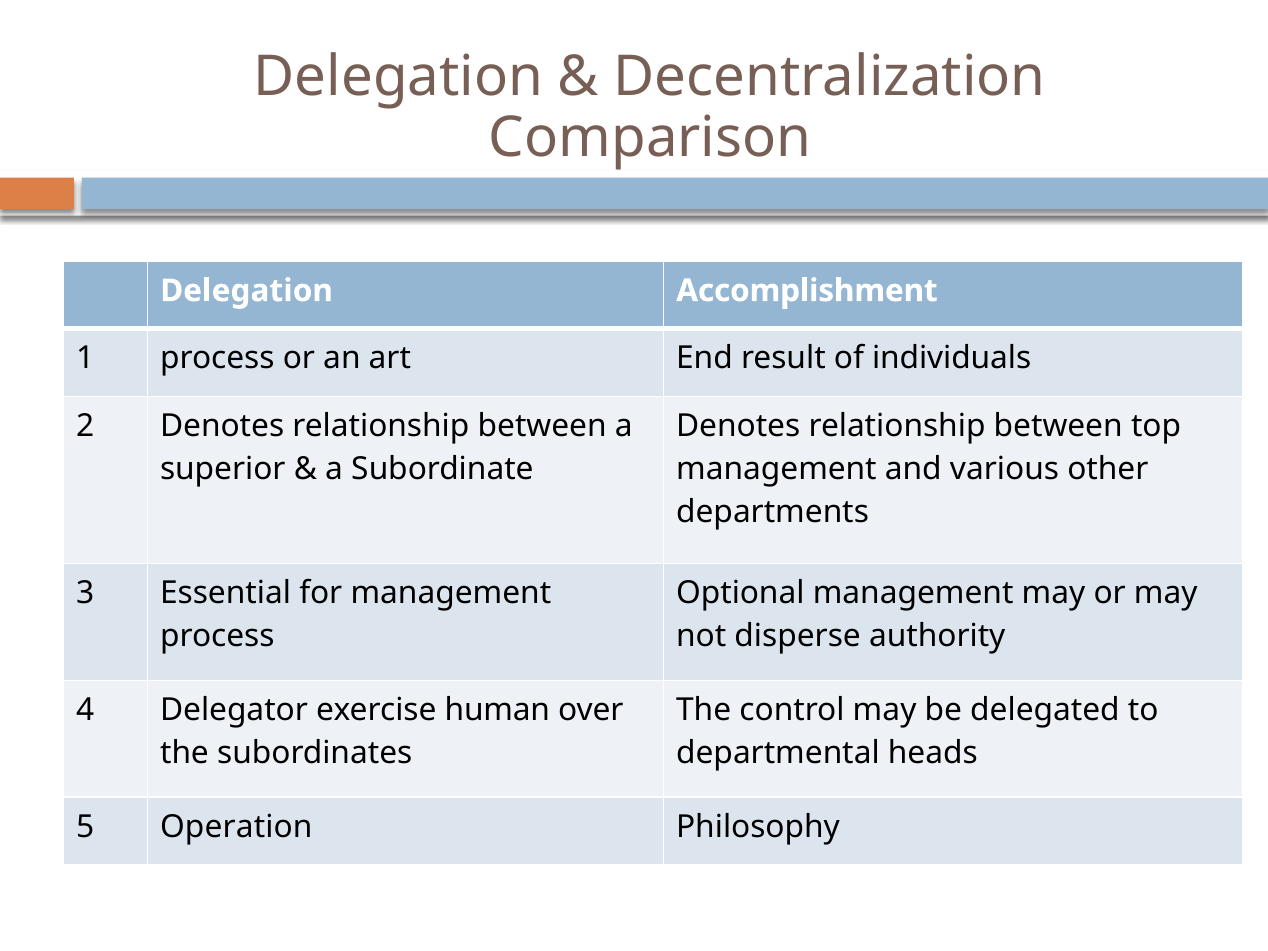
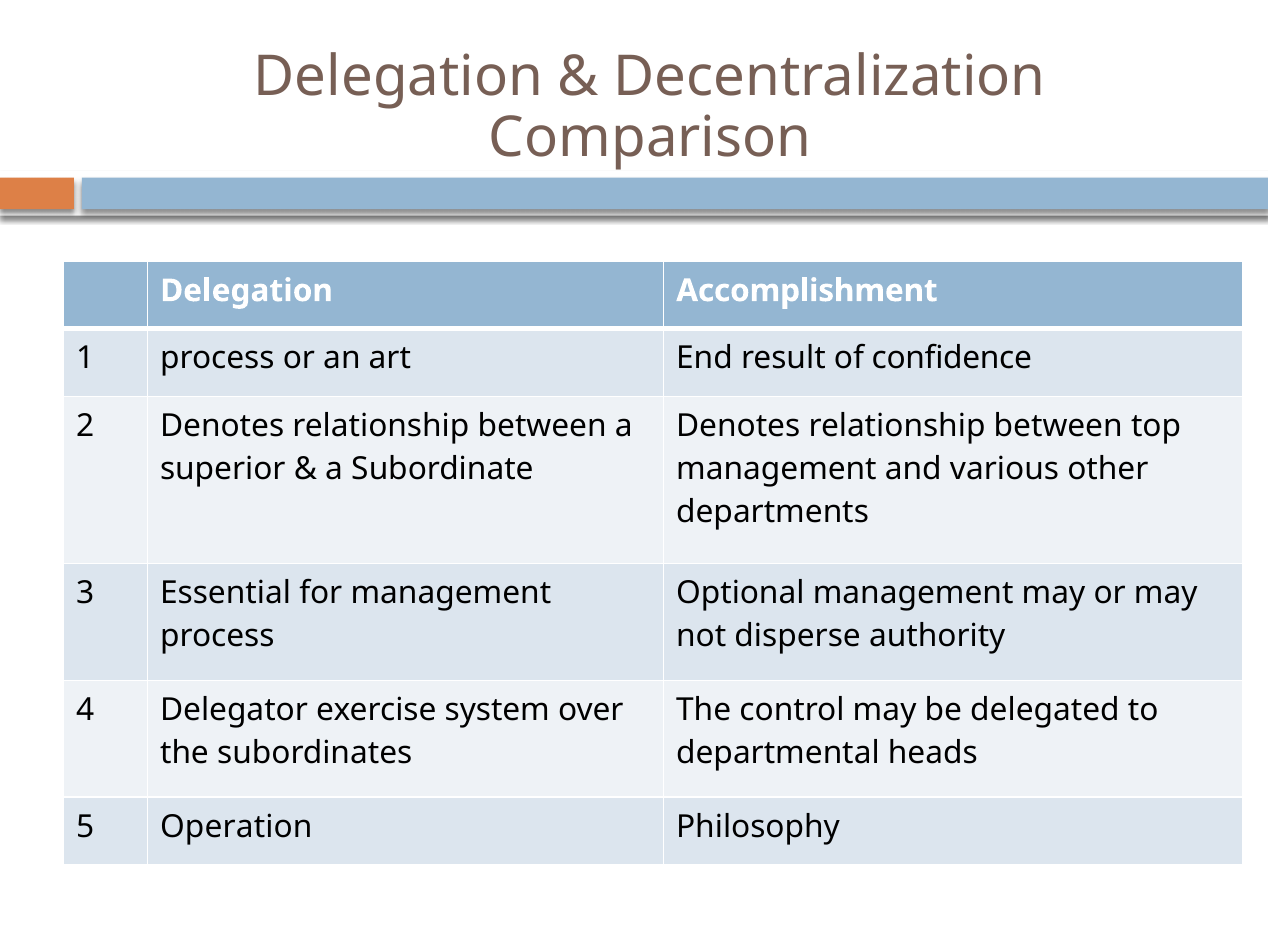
individuals: individuals -> confidence (952, 358)
human: human -> system (497, 710)
